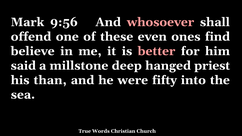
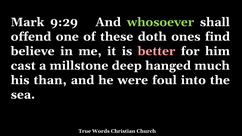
9:56: 9:56 -> 9:29 (64, 22)
whosoever colour: pink -> light green (160, 22)
even: even -> doth (152, 37)
said: said -> cast (23, 66)
priest: priest -> much (212, 66)
fifty: fifty -> foul (164, 80)
